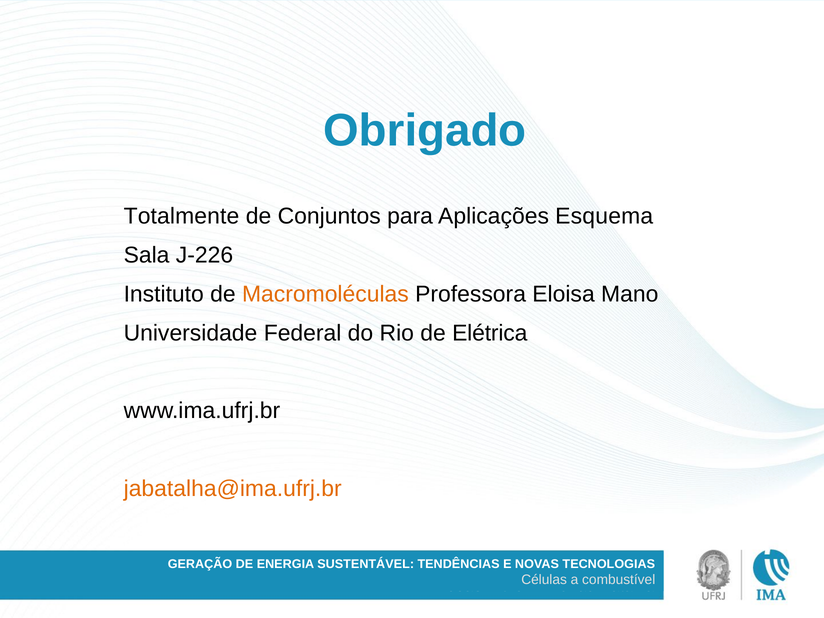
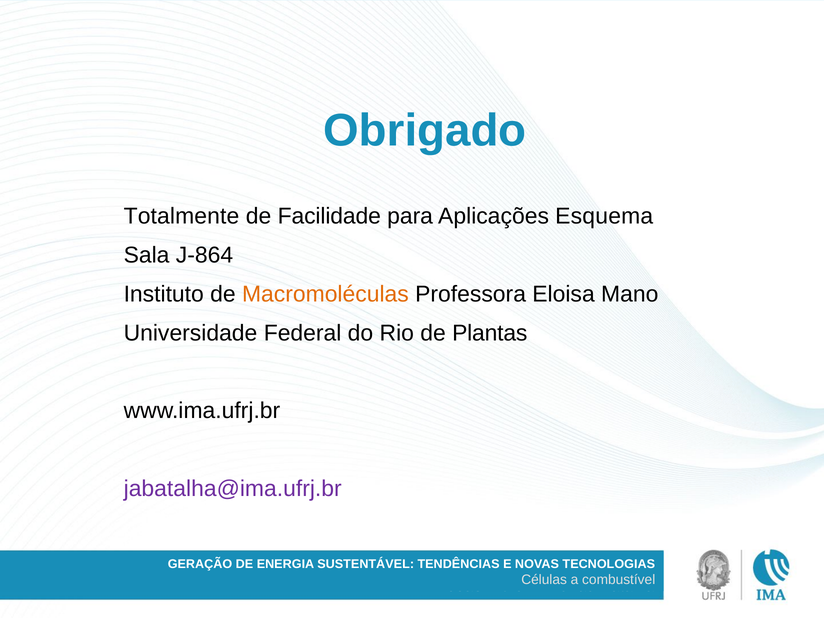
Conjuntos: Conjuntos -> Facilidade (329, 216)
J-226: J-226 -> J-864 (204, 255)
Elétrica: Elétrica -> Plantas (490, 333)
jabatalha@ima.ufrj.br colour: orange -> purple (233, 489)
